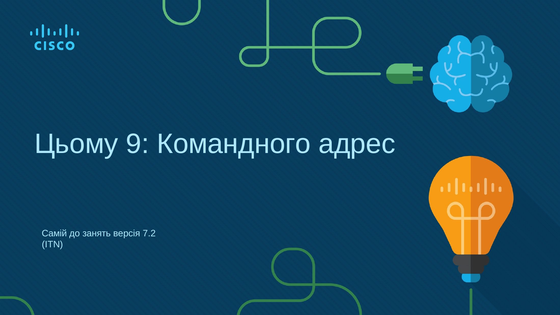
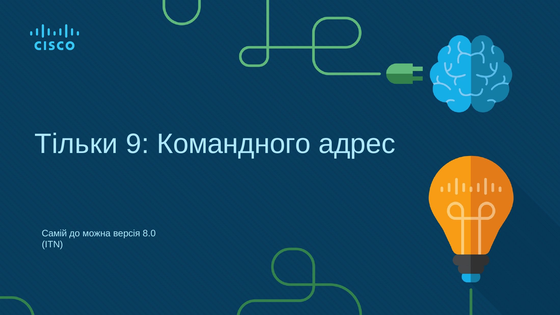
Цьому: Цьому -> Тільки (76, 144)
занять: занять -> можна (97, 233)
7.2: 7.2 -> 8.0 (149, 233)
